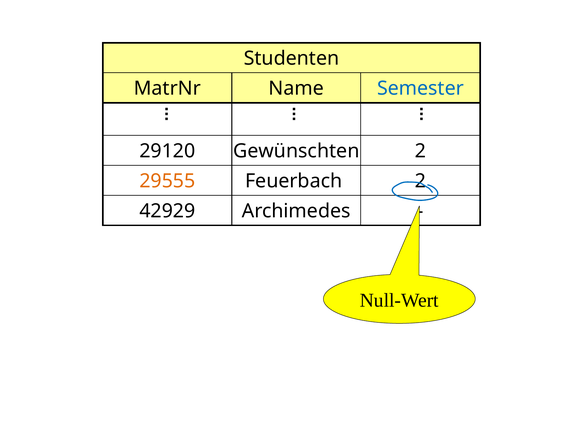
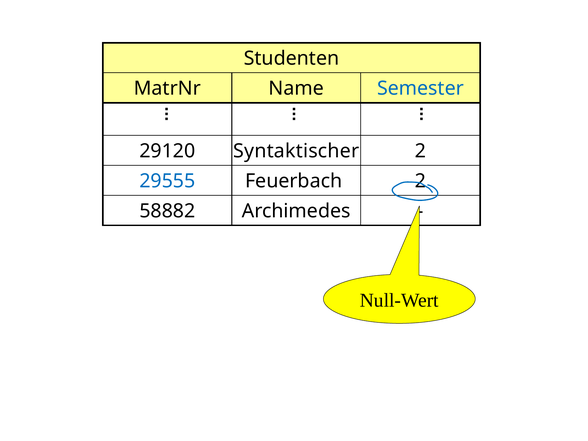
Gewünschten: Gewünschten -> Syntaktischer (296, 151)
29555 colour: orange -> blue (167, 181)
42929: 42929 -> 58882 (167, 211)
